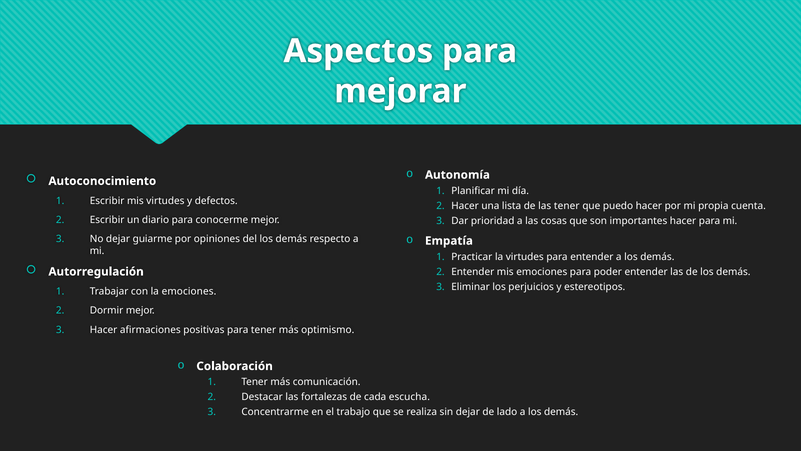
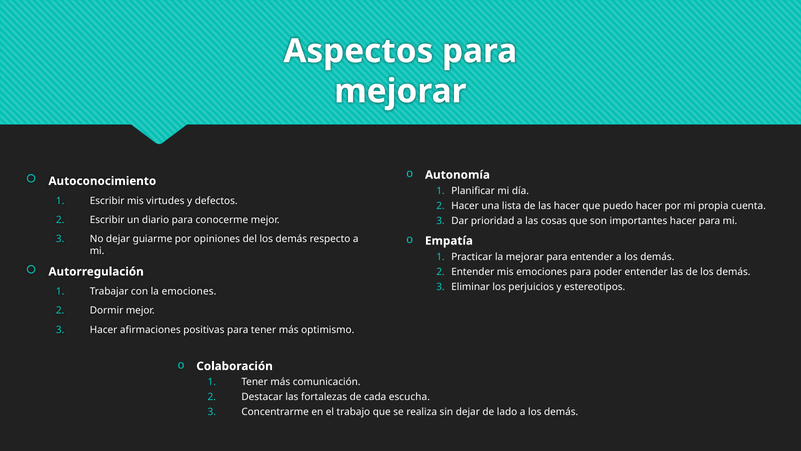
las tener: tener -> hacer (567, 206)
la virtudes: virtudes -> mejorar (525, 257)
